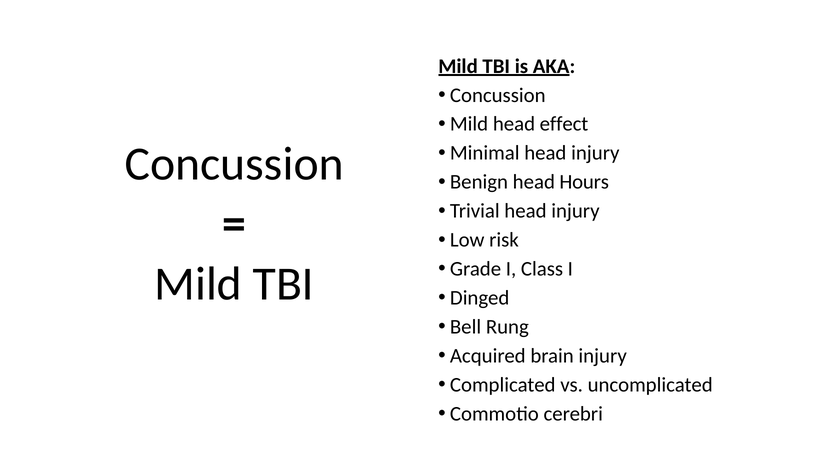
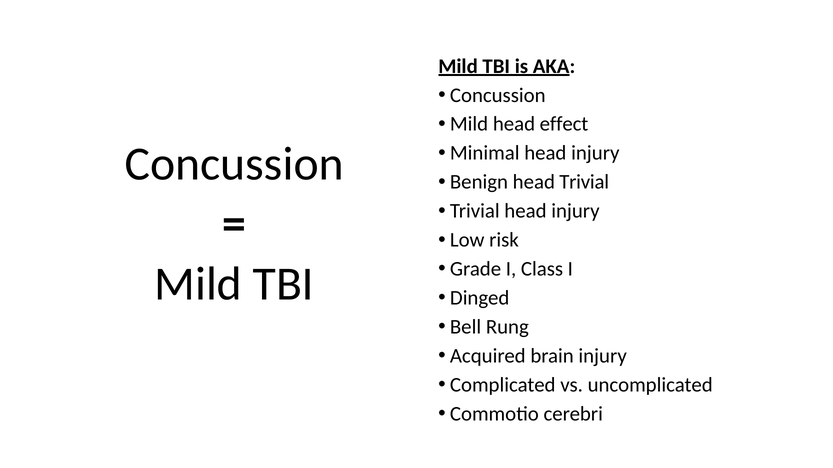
head Hours: Hours -> Trivial (584, 182)
